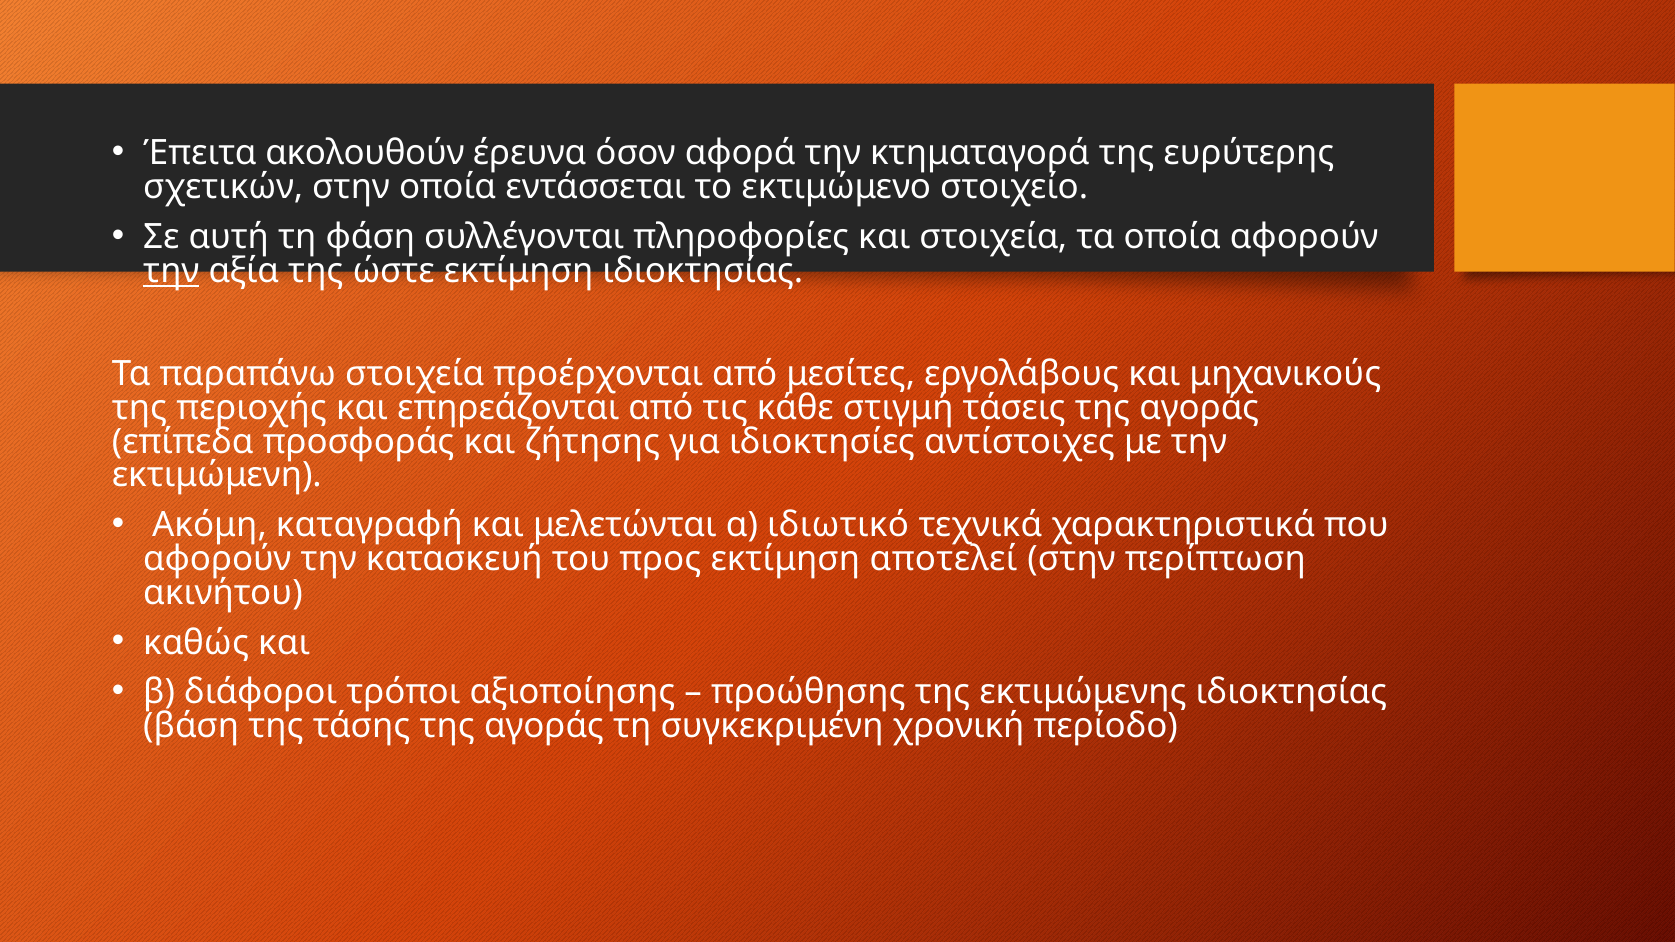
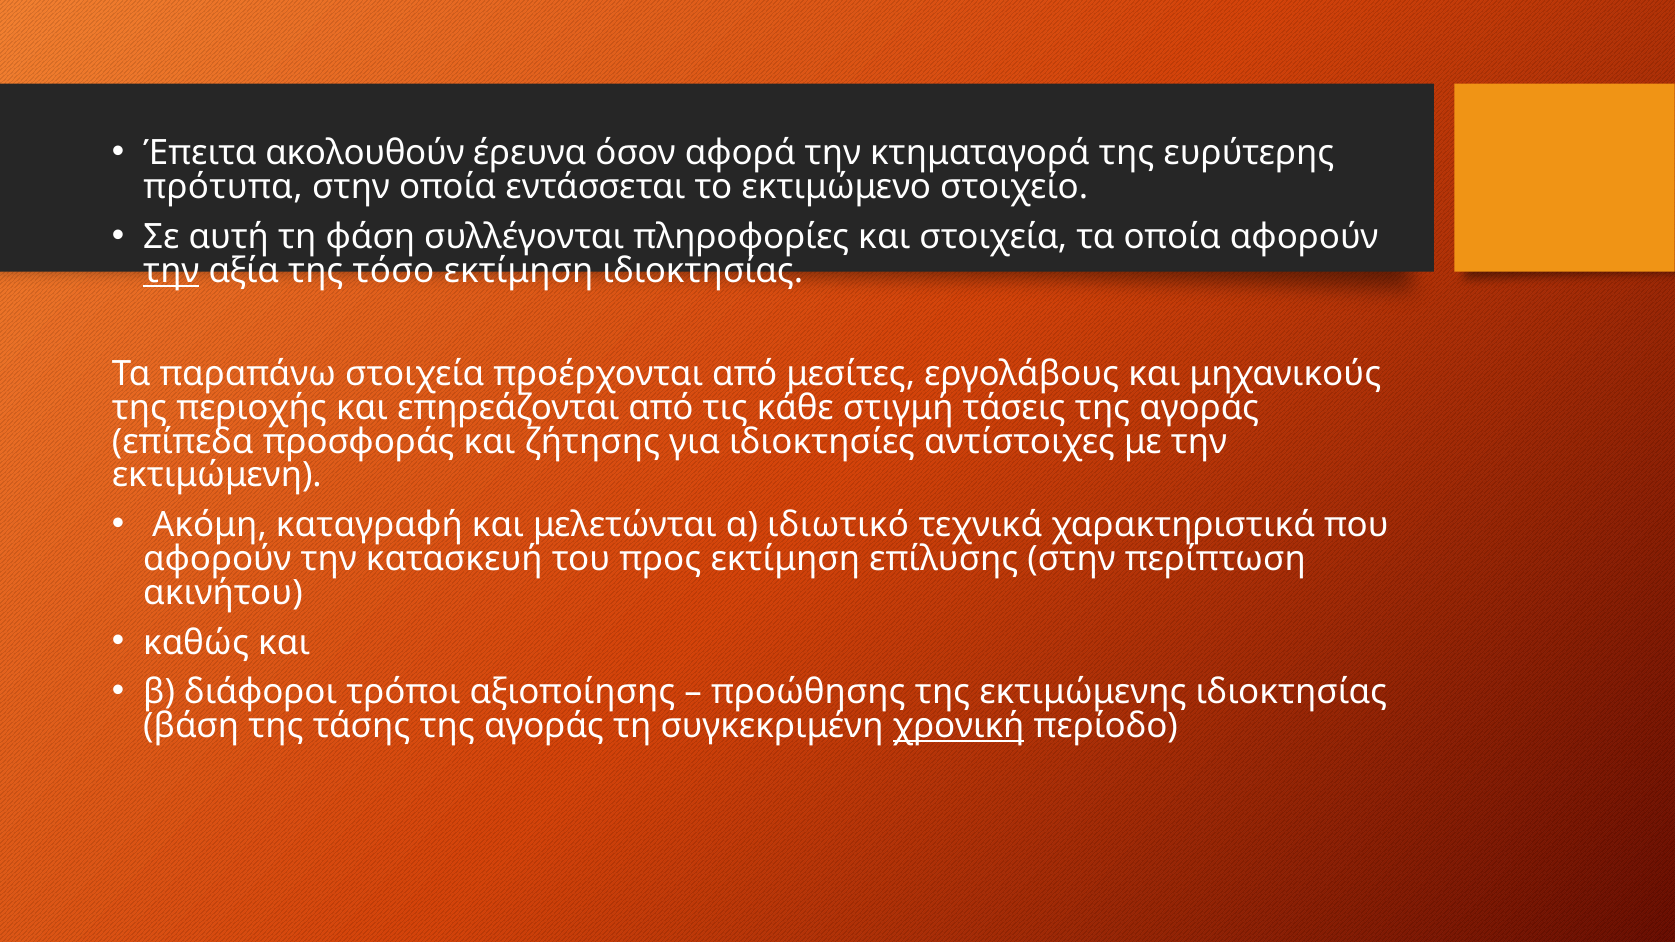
σχετικών: σχετικών -> πρότυπα (223, 187)
ώστε: ώστε -> τόσο (393, 271)
αποτελεί: αποτελεί -> επίλυσης (944, 559)
χρονική underline: none -> present (959, 726)
